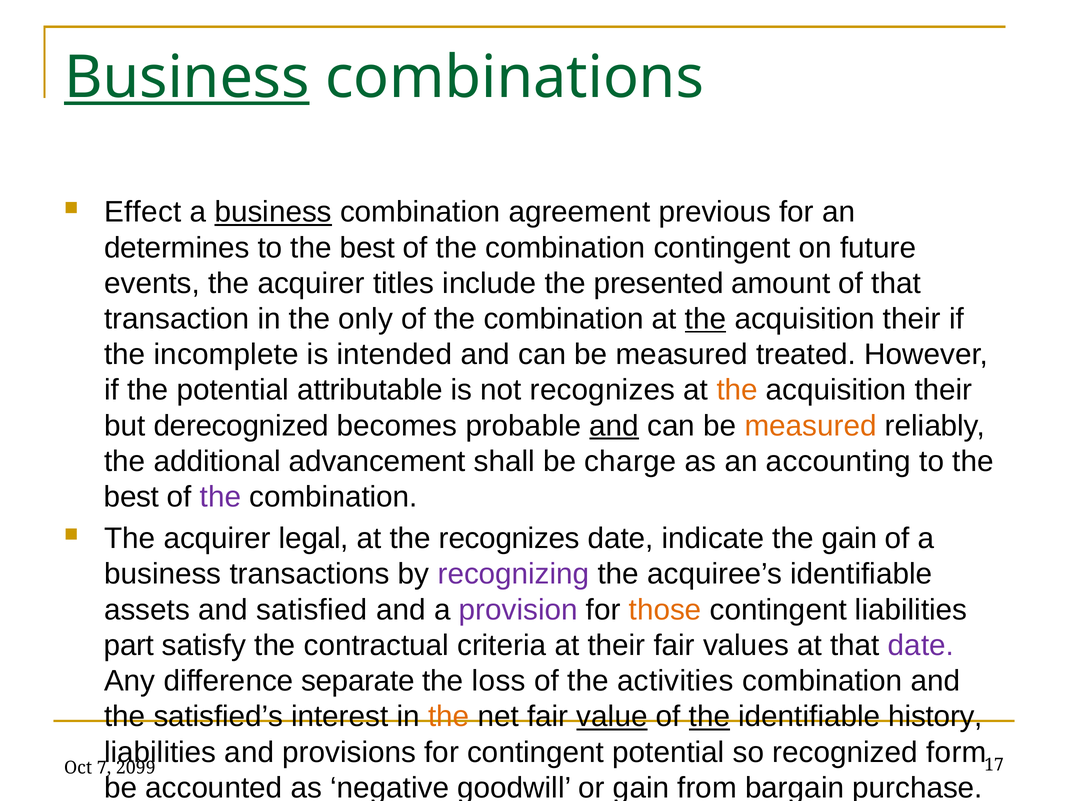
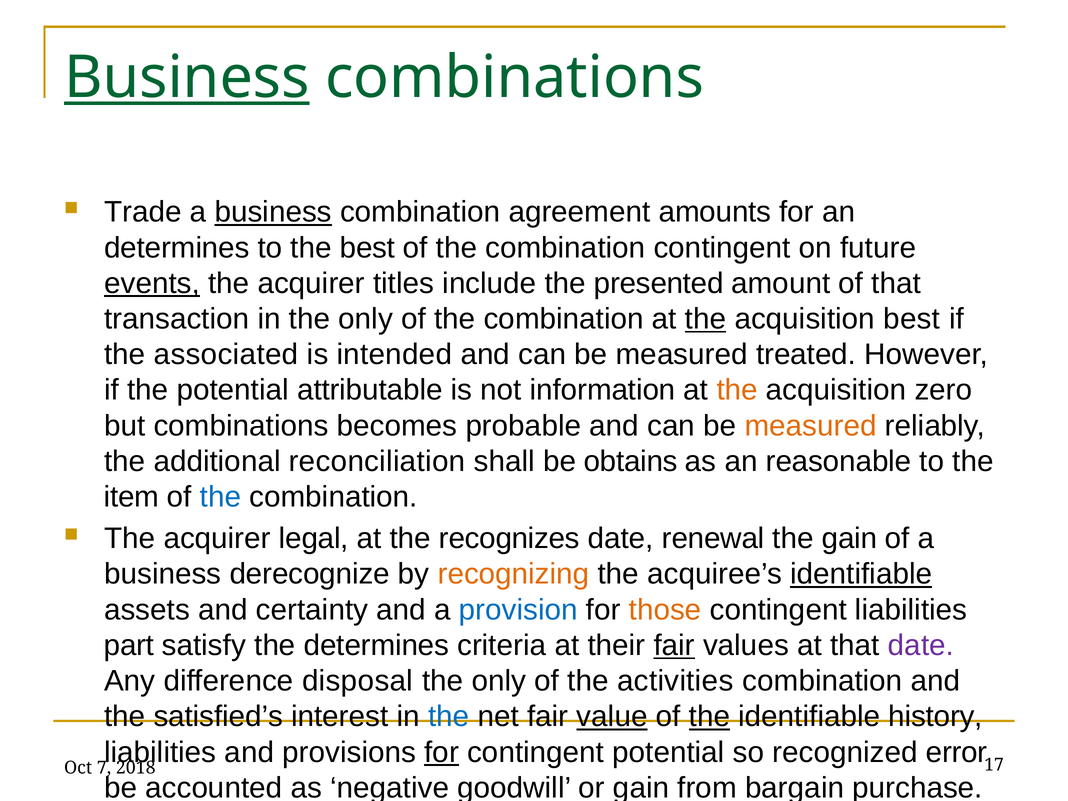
Effect: Effect -> Trade (143, 212)
previous: previous -> amounts (715, 212)
events underline: none -> present (152, 283)
their: their -> best (912, 319)
incomplete: incomplete -> associated (226, 355)
not recognizes: recognizes -> information (603, 390)
their: their -> zero (943, 390)
but derecognized: derecognized -> combinations (241, 426)
and underline: present -> none (614, 426)
advancement: advancement -> reconciliation (377, 461)
charge: charge -> obtains (631, 461)
accounting: accounting -> reasonable (839, 461)
best: best -> item (131, 497)
the colour: purple -> blue (220, 497)
indicate: indicate -> renewal (713, 539)
transactions: transactions -> derecognize (310, 574)
recognizing colour: purple -> orange (514, 574)
identifiable underline: none -> present (861, 574)
satisfied: satisfied -> certainty (312, 610)
provision colour: purple -> blue (518, 610)
the contractual: contractual -> determines (376, 645)
fair underline: none -> present (674, 645)
separate: separate -> disposal (358, 681)
loss: loss -> only (499, 681)
the colour: orange -> blue (449, 717)
for underline: none -> present (442, 752)
form: form -> error (957, 752)
2099: 2099 -> 2018 (136, 768)
